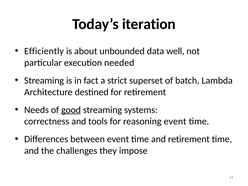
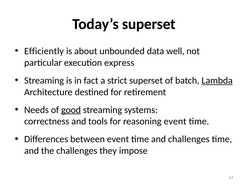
Today’s iteration: iteration -> superset (149, 24)
needed: needed -> express (119, 63)
Lambda underline: none -> present (217, 80)
and retirement: retirement -> challenges (189, 139)
